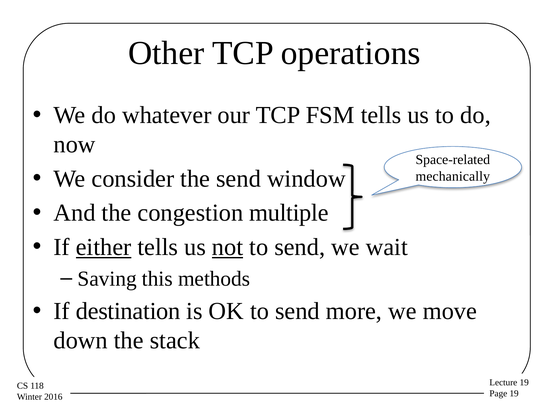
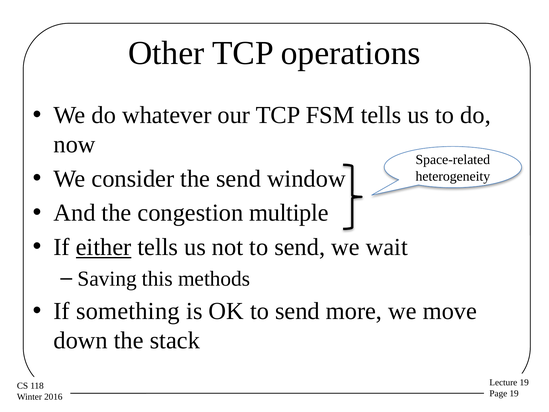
mechanically: mechanically -> heterogeneity (453, 176)
not underline: present -> none (228, 247)
destination: destination -> something (128, 311)
